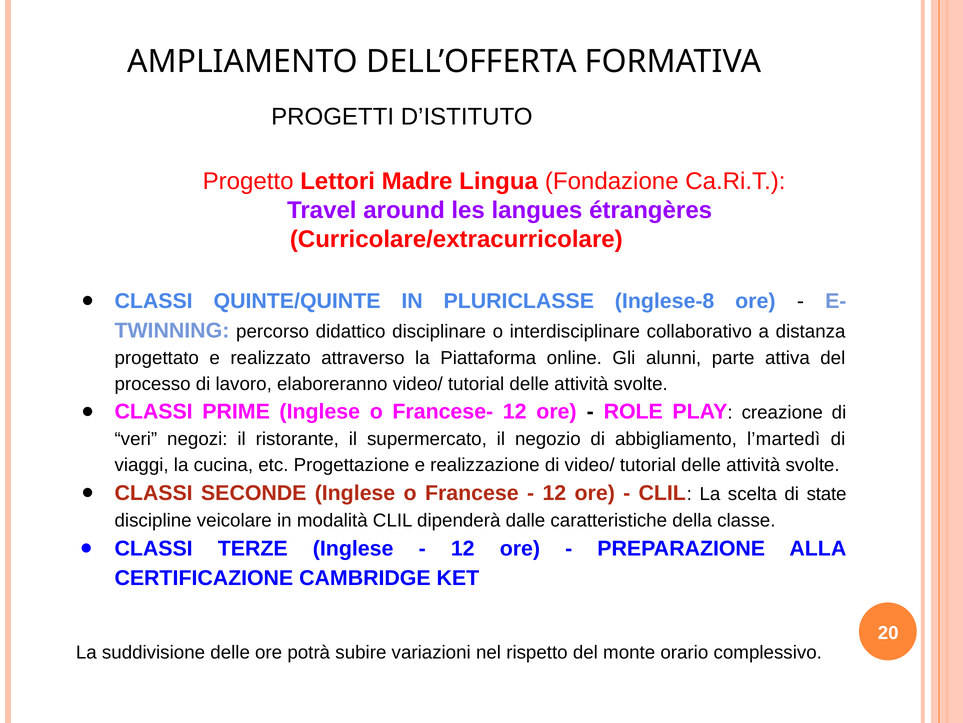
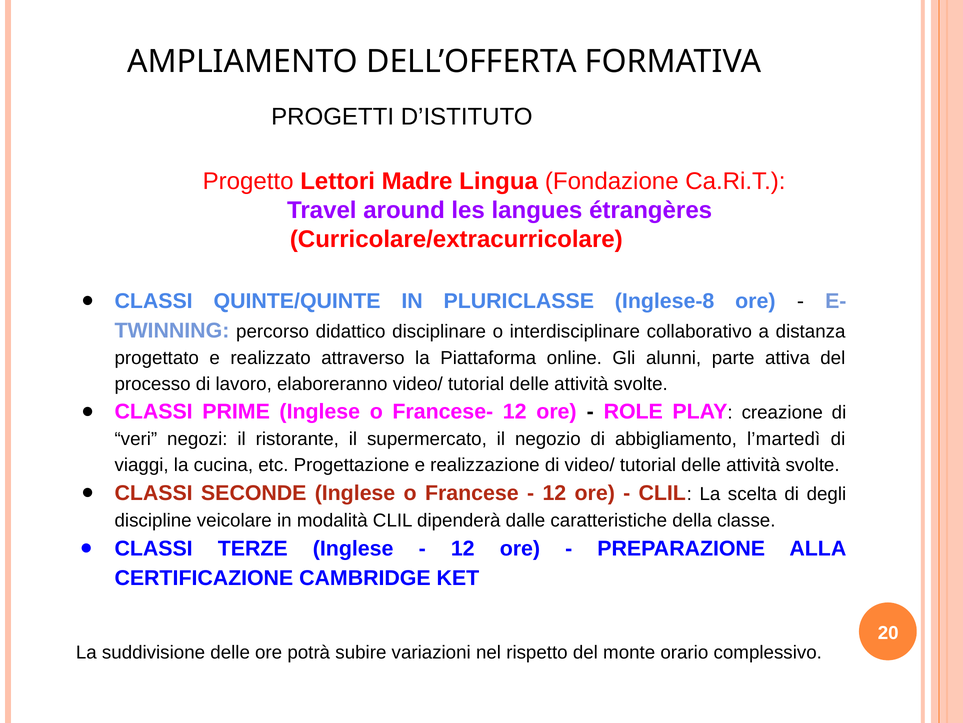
state: state -> degli (826, 494)
